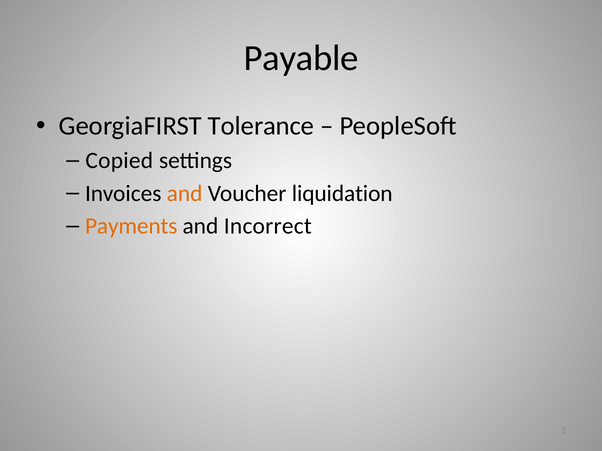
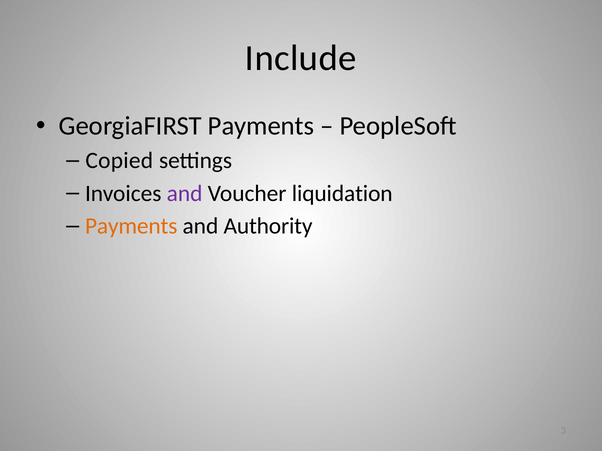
Payable: Payable -> Include (301, 58)
GeorgiaFIRST Tolerance: Tolerance -> Payments (261, 126)
and colour: orange -> purple (185, 194)
Incorrect: Incorrect -> Authority (268, 226)
